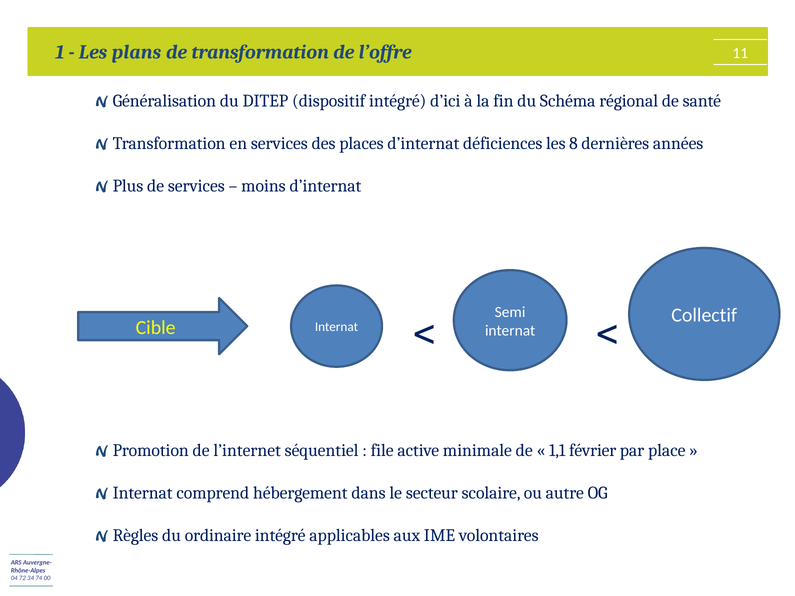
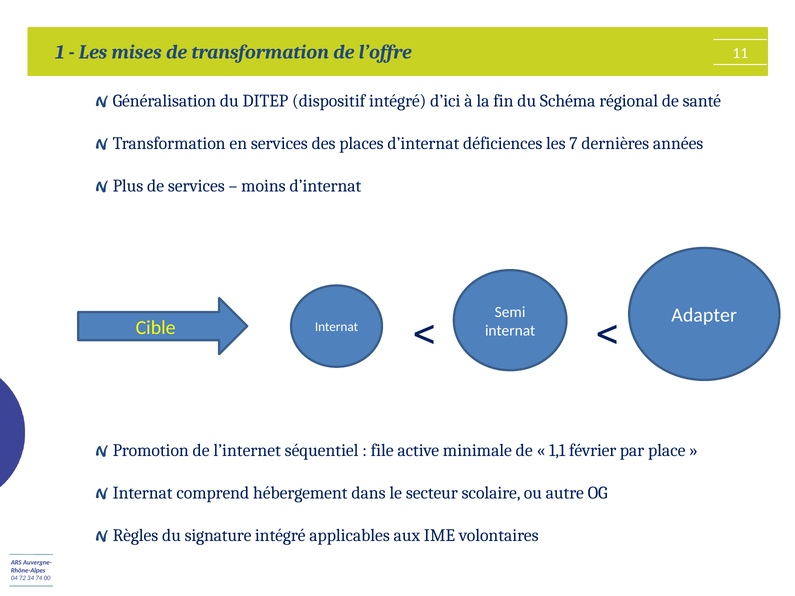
plans: plans -> mises (137, 52)
8: 8 -> 7 (573, 143)
Collectif: Collectif -> Adapter (704, 315)
ordinaire: ordinaire -> signature (218, 535)
